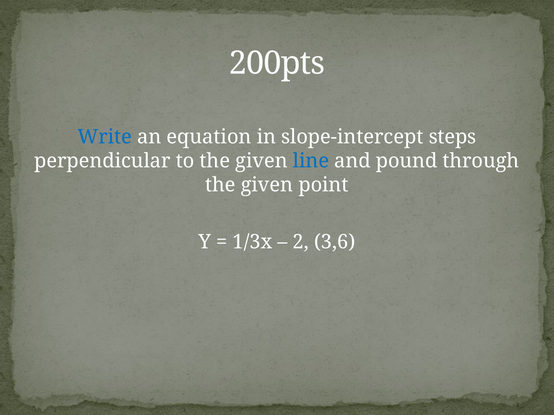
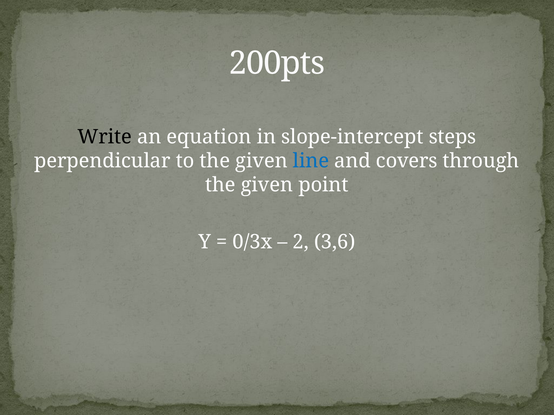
Write colour: blue -> black (105, 137)
pound: pound -> covers (407, 161)
1/3x: 1/3x -> 0/3x (252, 242)
